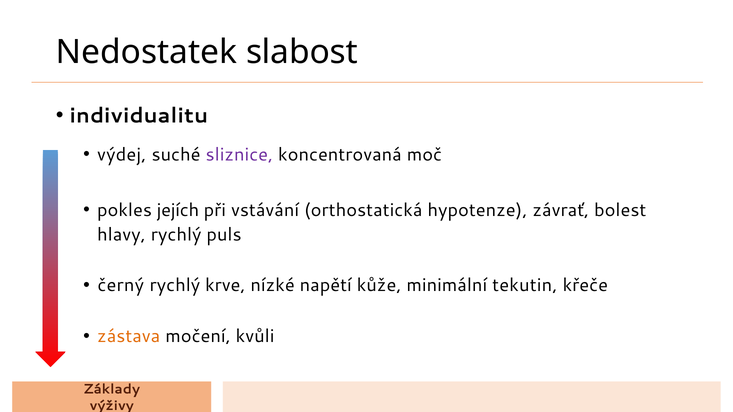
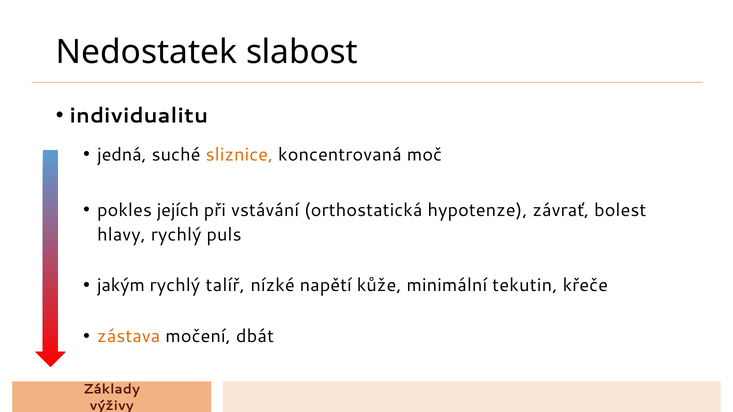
výdej: výdej -> jedná (122, 155)
sliznice colour: purple -> orange (239, 155)
černý: černý -> jakým (121, 286)
krve: krve -> talíř (225, 286)
kvůli: kvůli -> dbát (255, 337)
